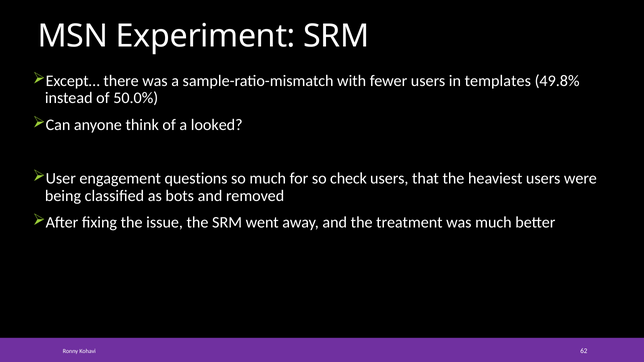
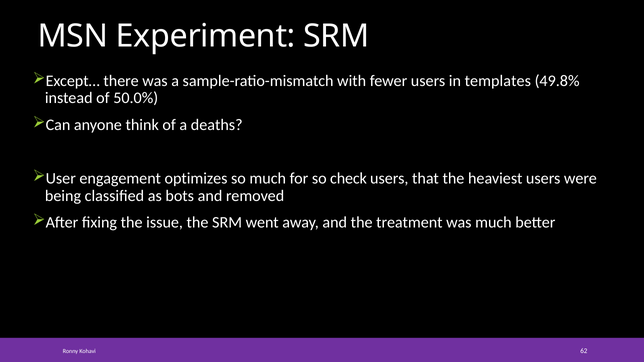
looked: looked -> deaths (217, 125)
questions: questions -> optimizes (196, 179)
